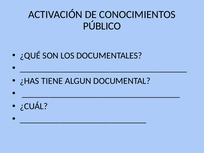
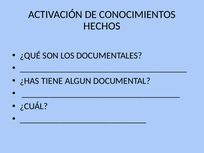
PÚBLICO: PÚBLICO -> HECHOS (102, 26)
